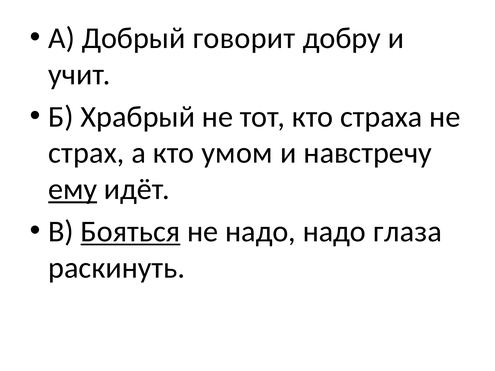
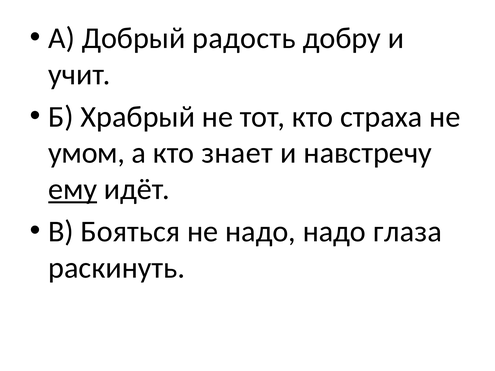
говорит: говорит -> радость (244, 38)
страх: страх -> умом (87, 153)
умом: умом -> знает (237, 153)
Бояться underline: present -> none (130, 232)
